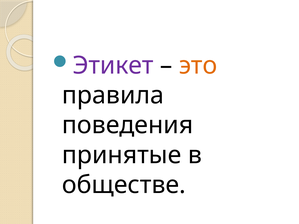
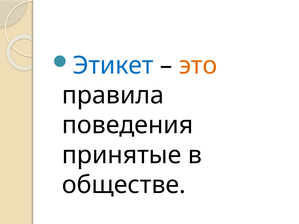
Этикет colour: purple -> blue (113, 66)
